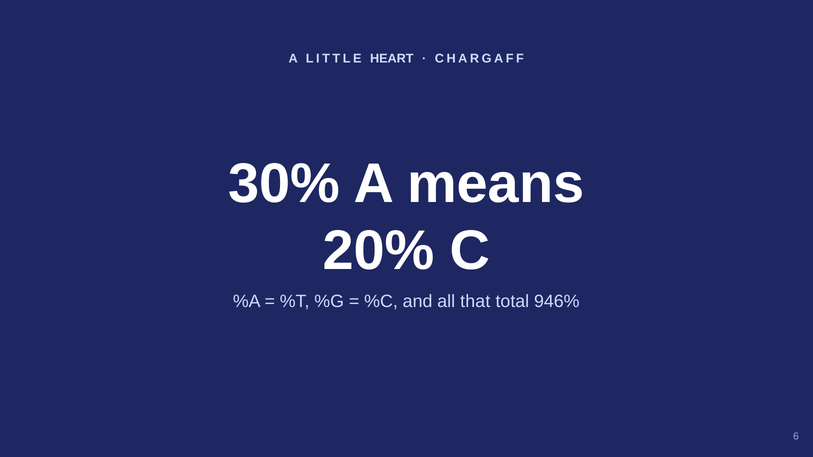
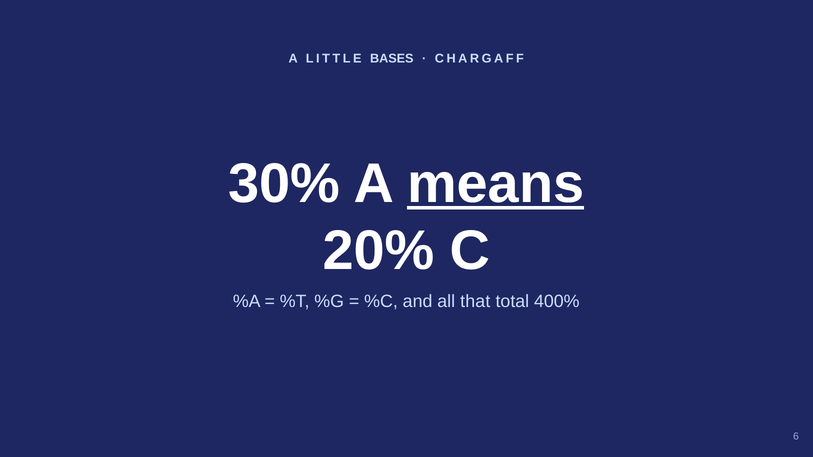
HEART: HEART -> BASES (392, 59)
means underline: none -> present (496, 184)
946%: 946% -> 400% (557, 302)
